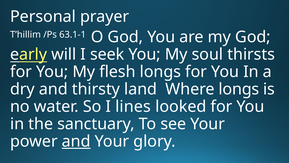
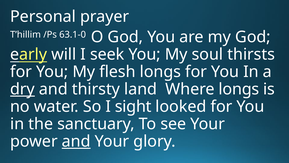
63.1-1: 63.1-1 -> 63.1-0 (73, 34)
dry underline: none -> present (22, 89)
lines: lines -> sight (133, 106)
